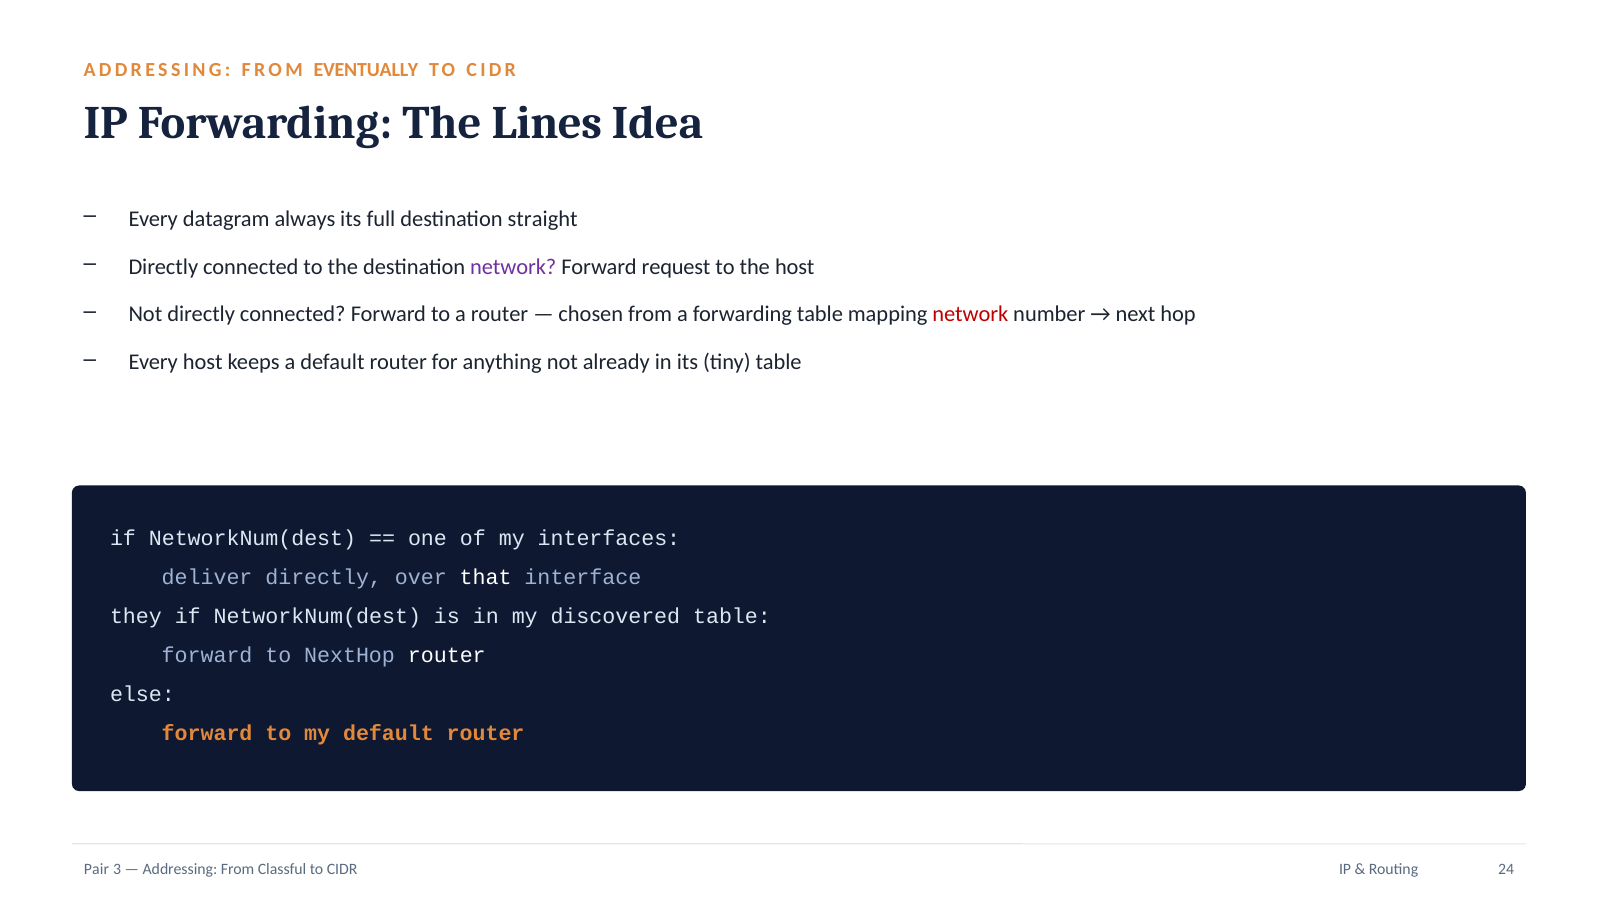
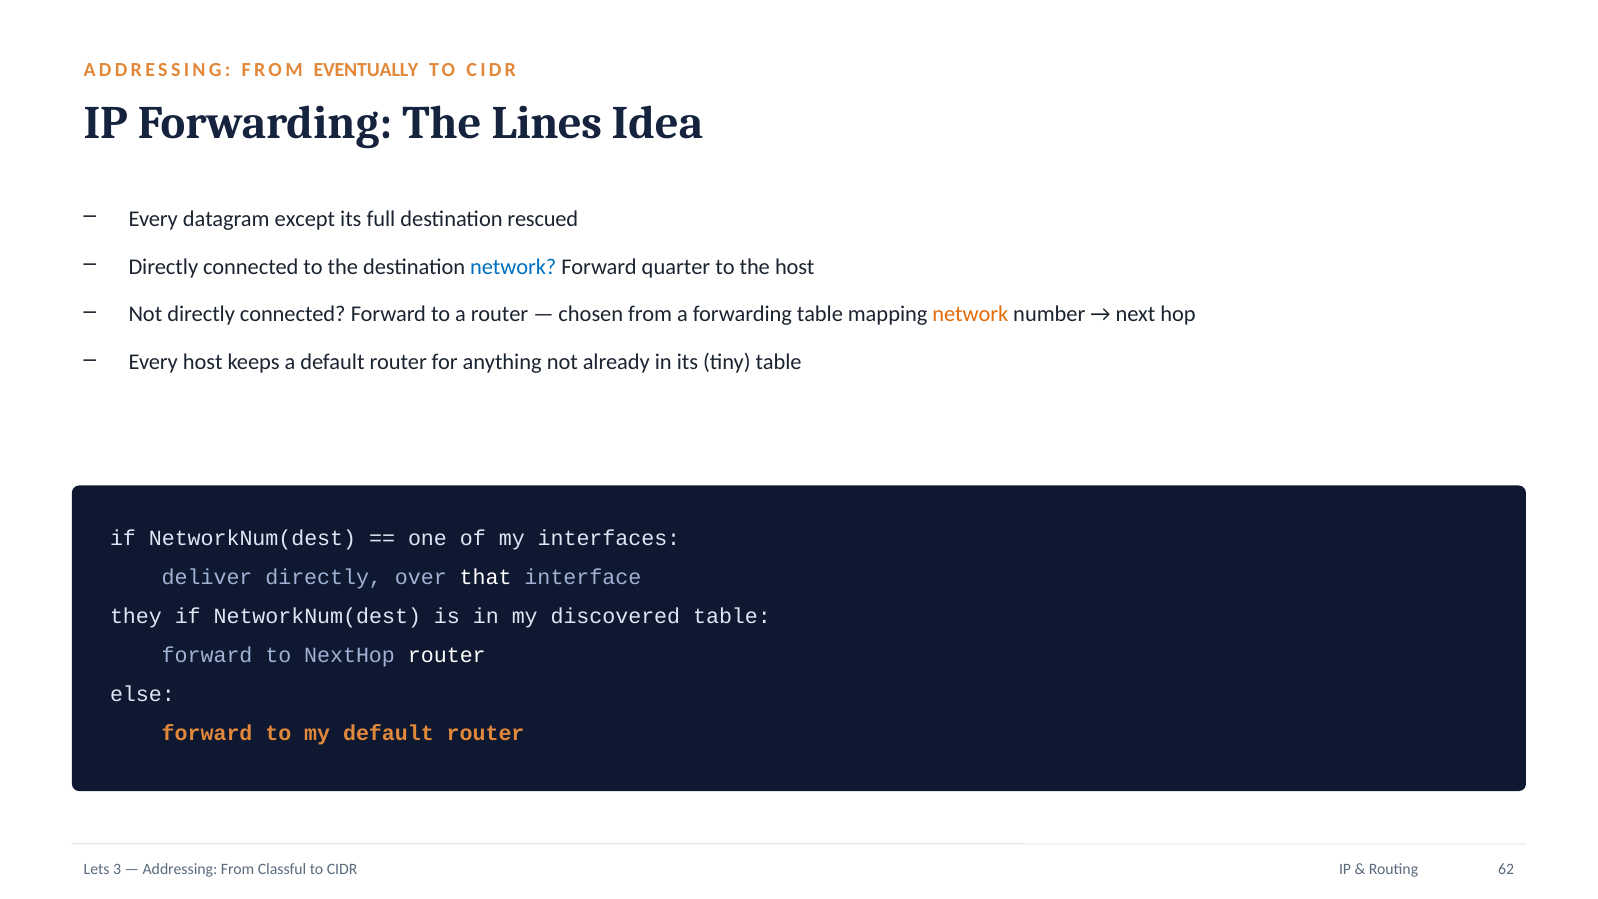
always: always -> except (305, 219)
straight: straight -> rescued (543, 219)
network colour: purple -> blue (513, 267)
request: request -> quarter (676, 267)
network colour: red -> orange (970, 315)
Pair: Pair -> Lets (97, 869)
24: 24 -> 62 (1506, 869)
